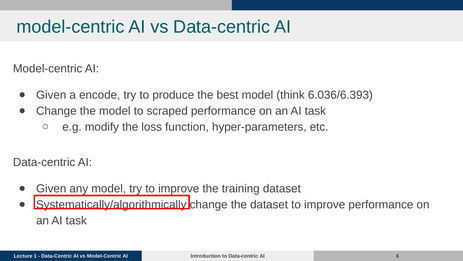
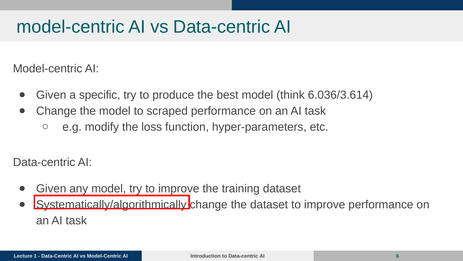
encode: encode -> specific (100, 95)
6.036/6.393: 6.036/6.393 -> 6.036/3.614 (340, 95)
